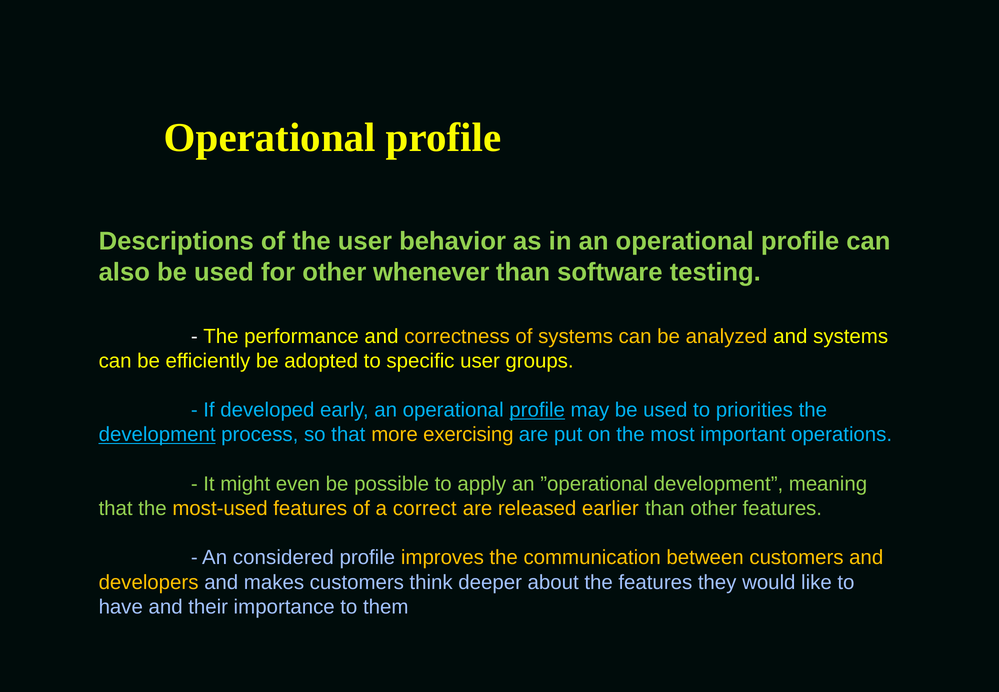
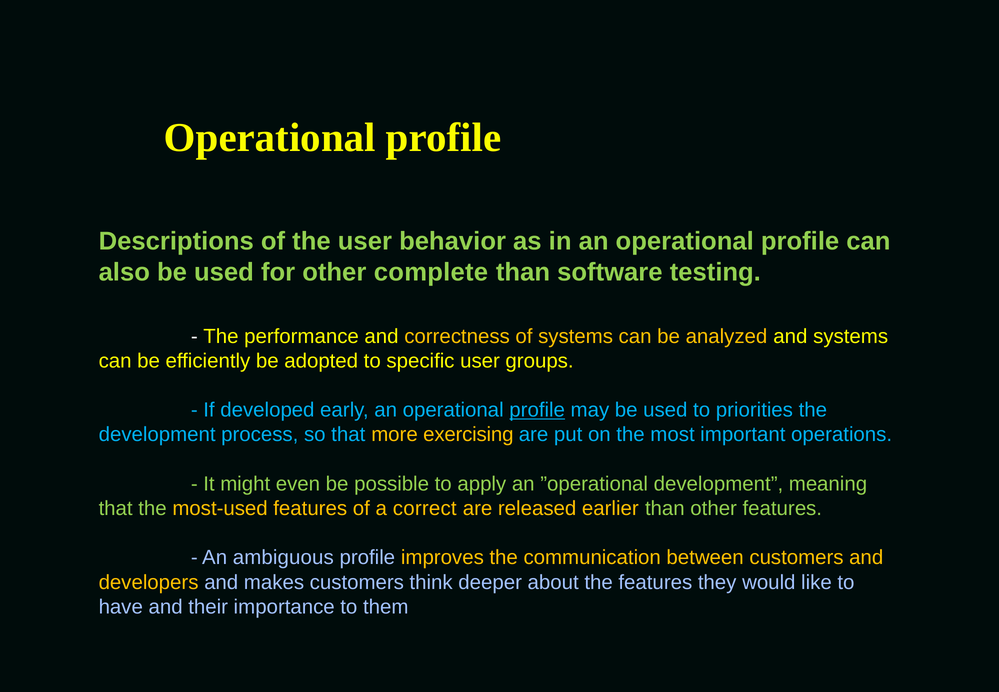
whenever: whenever -> complete (431, 272)
development underline: present -> none (157, 434)
considered: considered -> ambiguous (283, 557)
